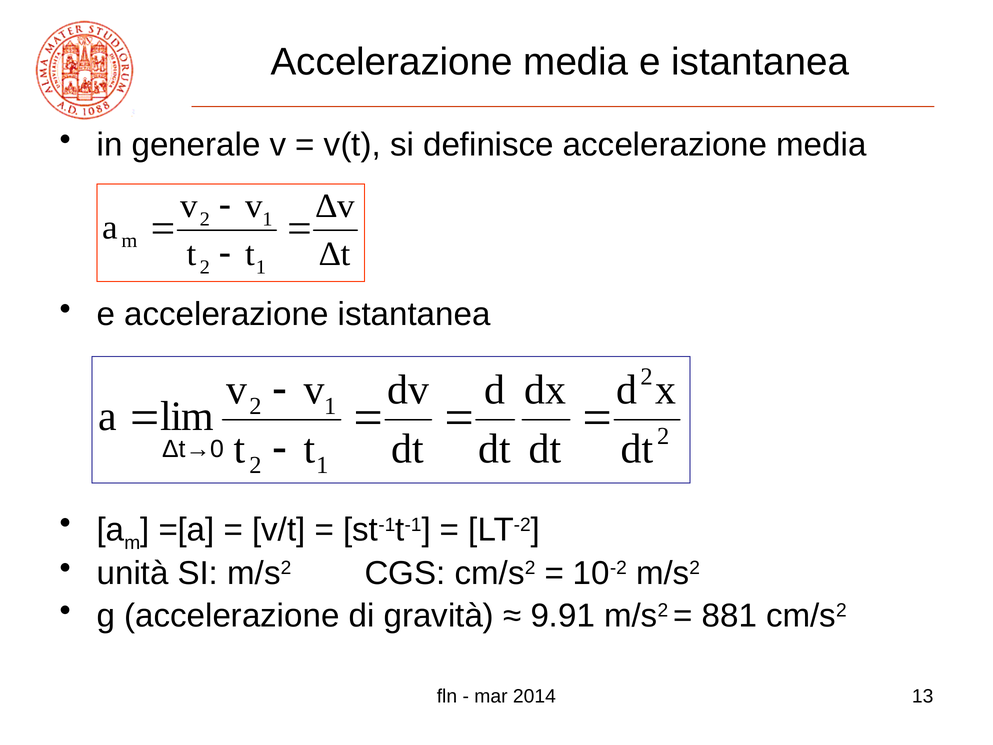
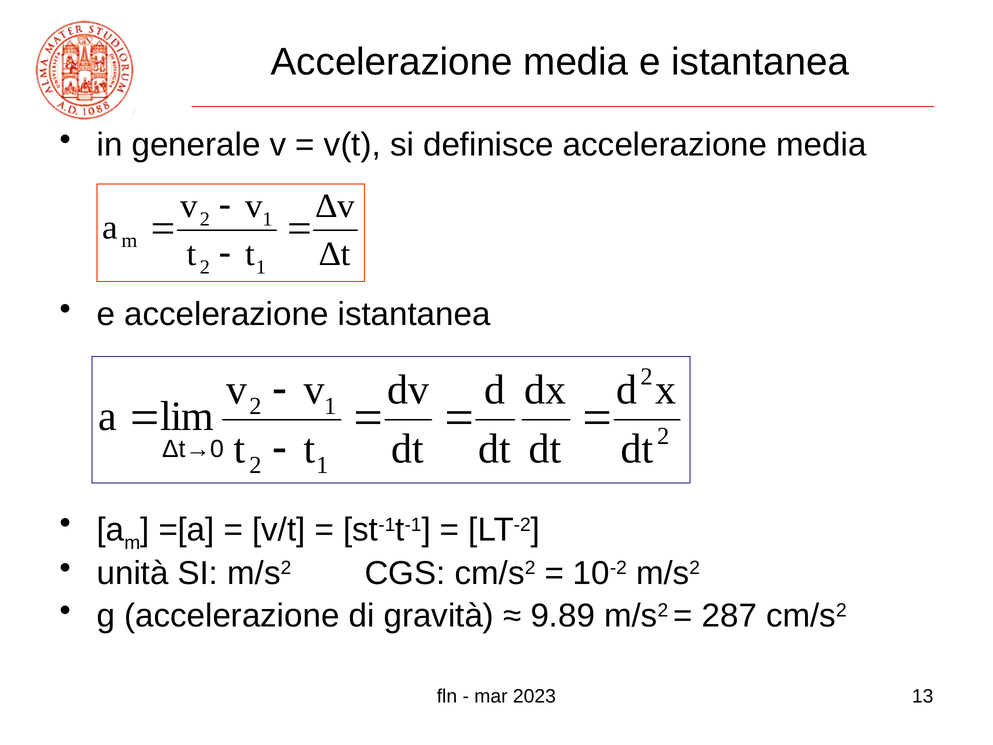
9.91: 9.91 -> 9.89 (563, 616)
881: 881 -> 287 (729, 616)
2014: 2014 -> 2023 (534, 696)
